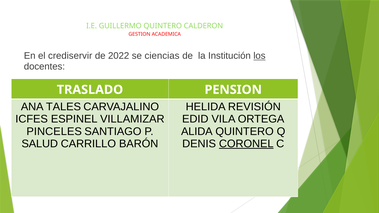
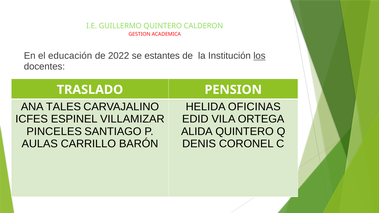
crediservir: crediservir -> educación (70, 56)
ciencias: ciencias -> estantes (162, 56)
REVISIÓN: REVISIÓN -> OFICINAS (254, 107)
SALUD: SALUD -> AULAS (40, 144)
CORONEL underline: present -> none (246, 144)
